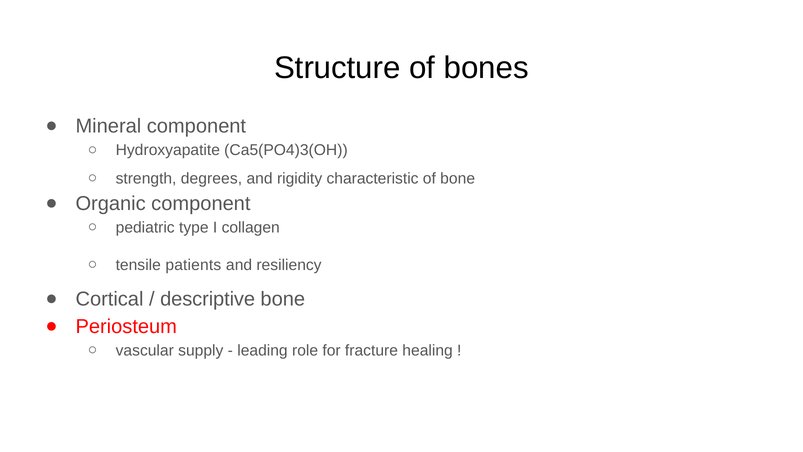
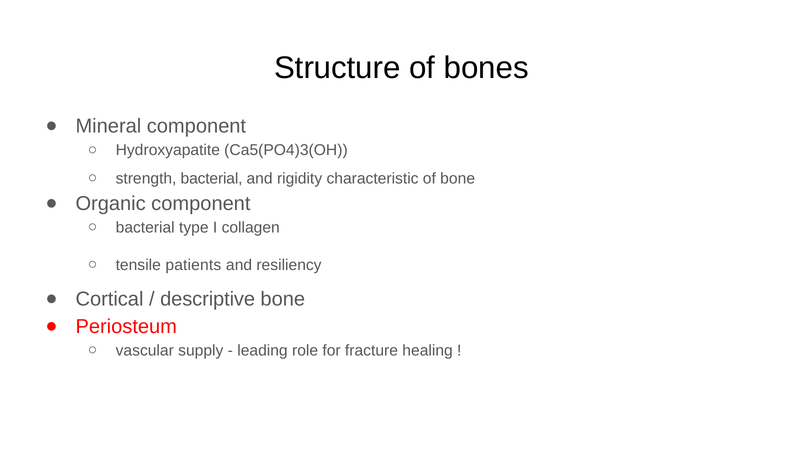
strength degrees: degrees -> bacterial (212, 178)
pediatric: pediatric -> bacterial (145, 227)
